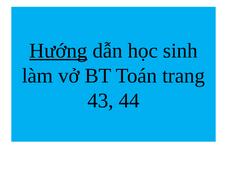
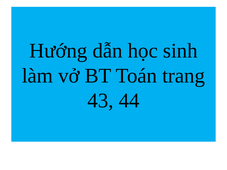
Hướng underline: present -> none (58, 51)
